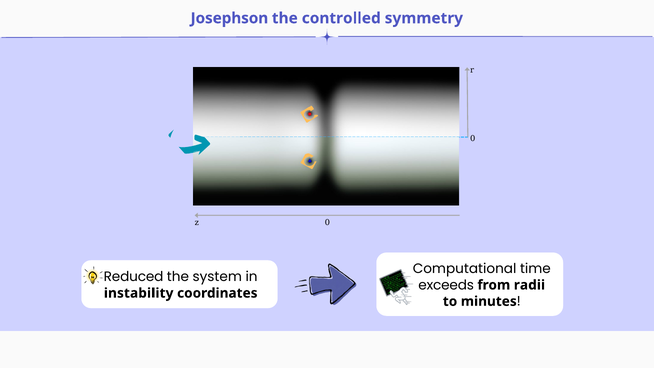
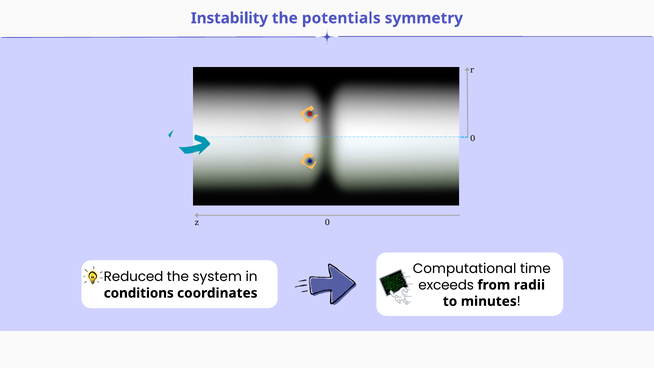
Josephson: Josephson -> Instability (229, 18)
controlled: controlled -> potentials (341, 18)
instability: instability -> conditions (139, 293)
